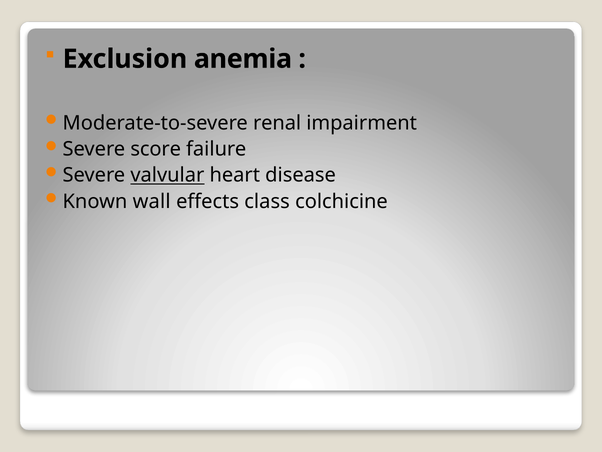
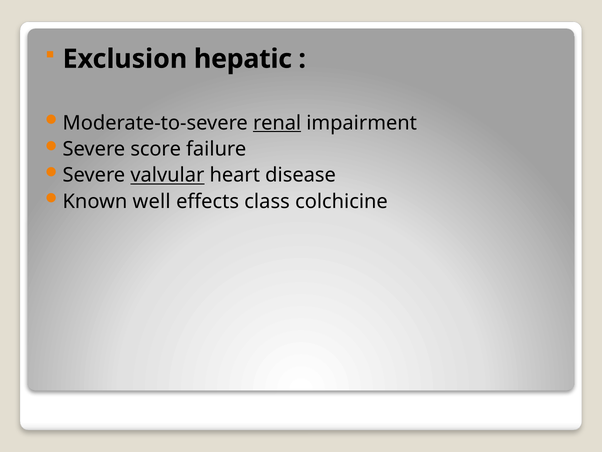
anemia: anemia -> hepatic (243, 59)
renal underline: none -> present (277, 123)
wall: wall -> well (152, 201)
